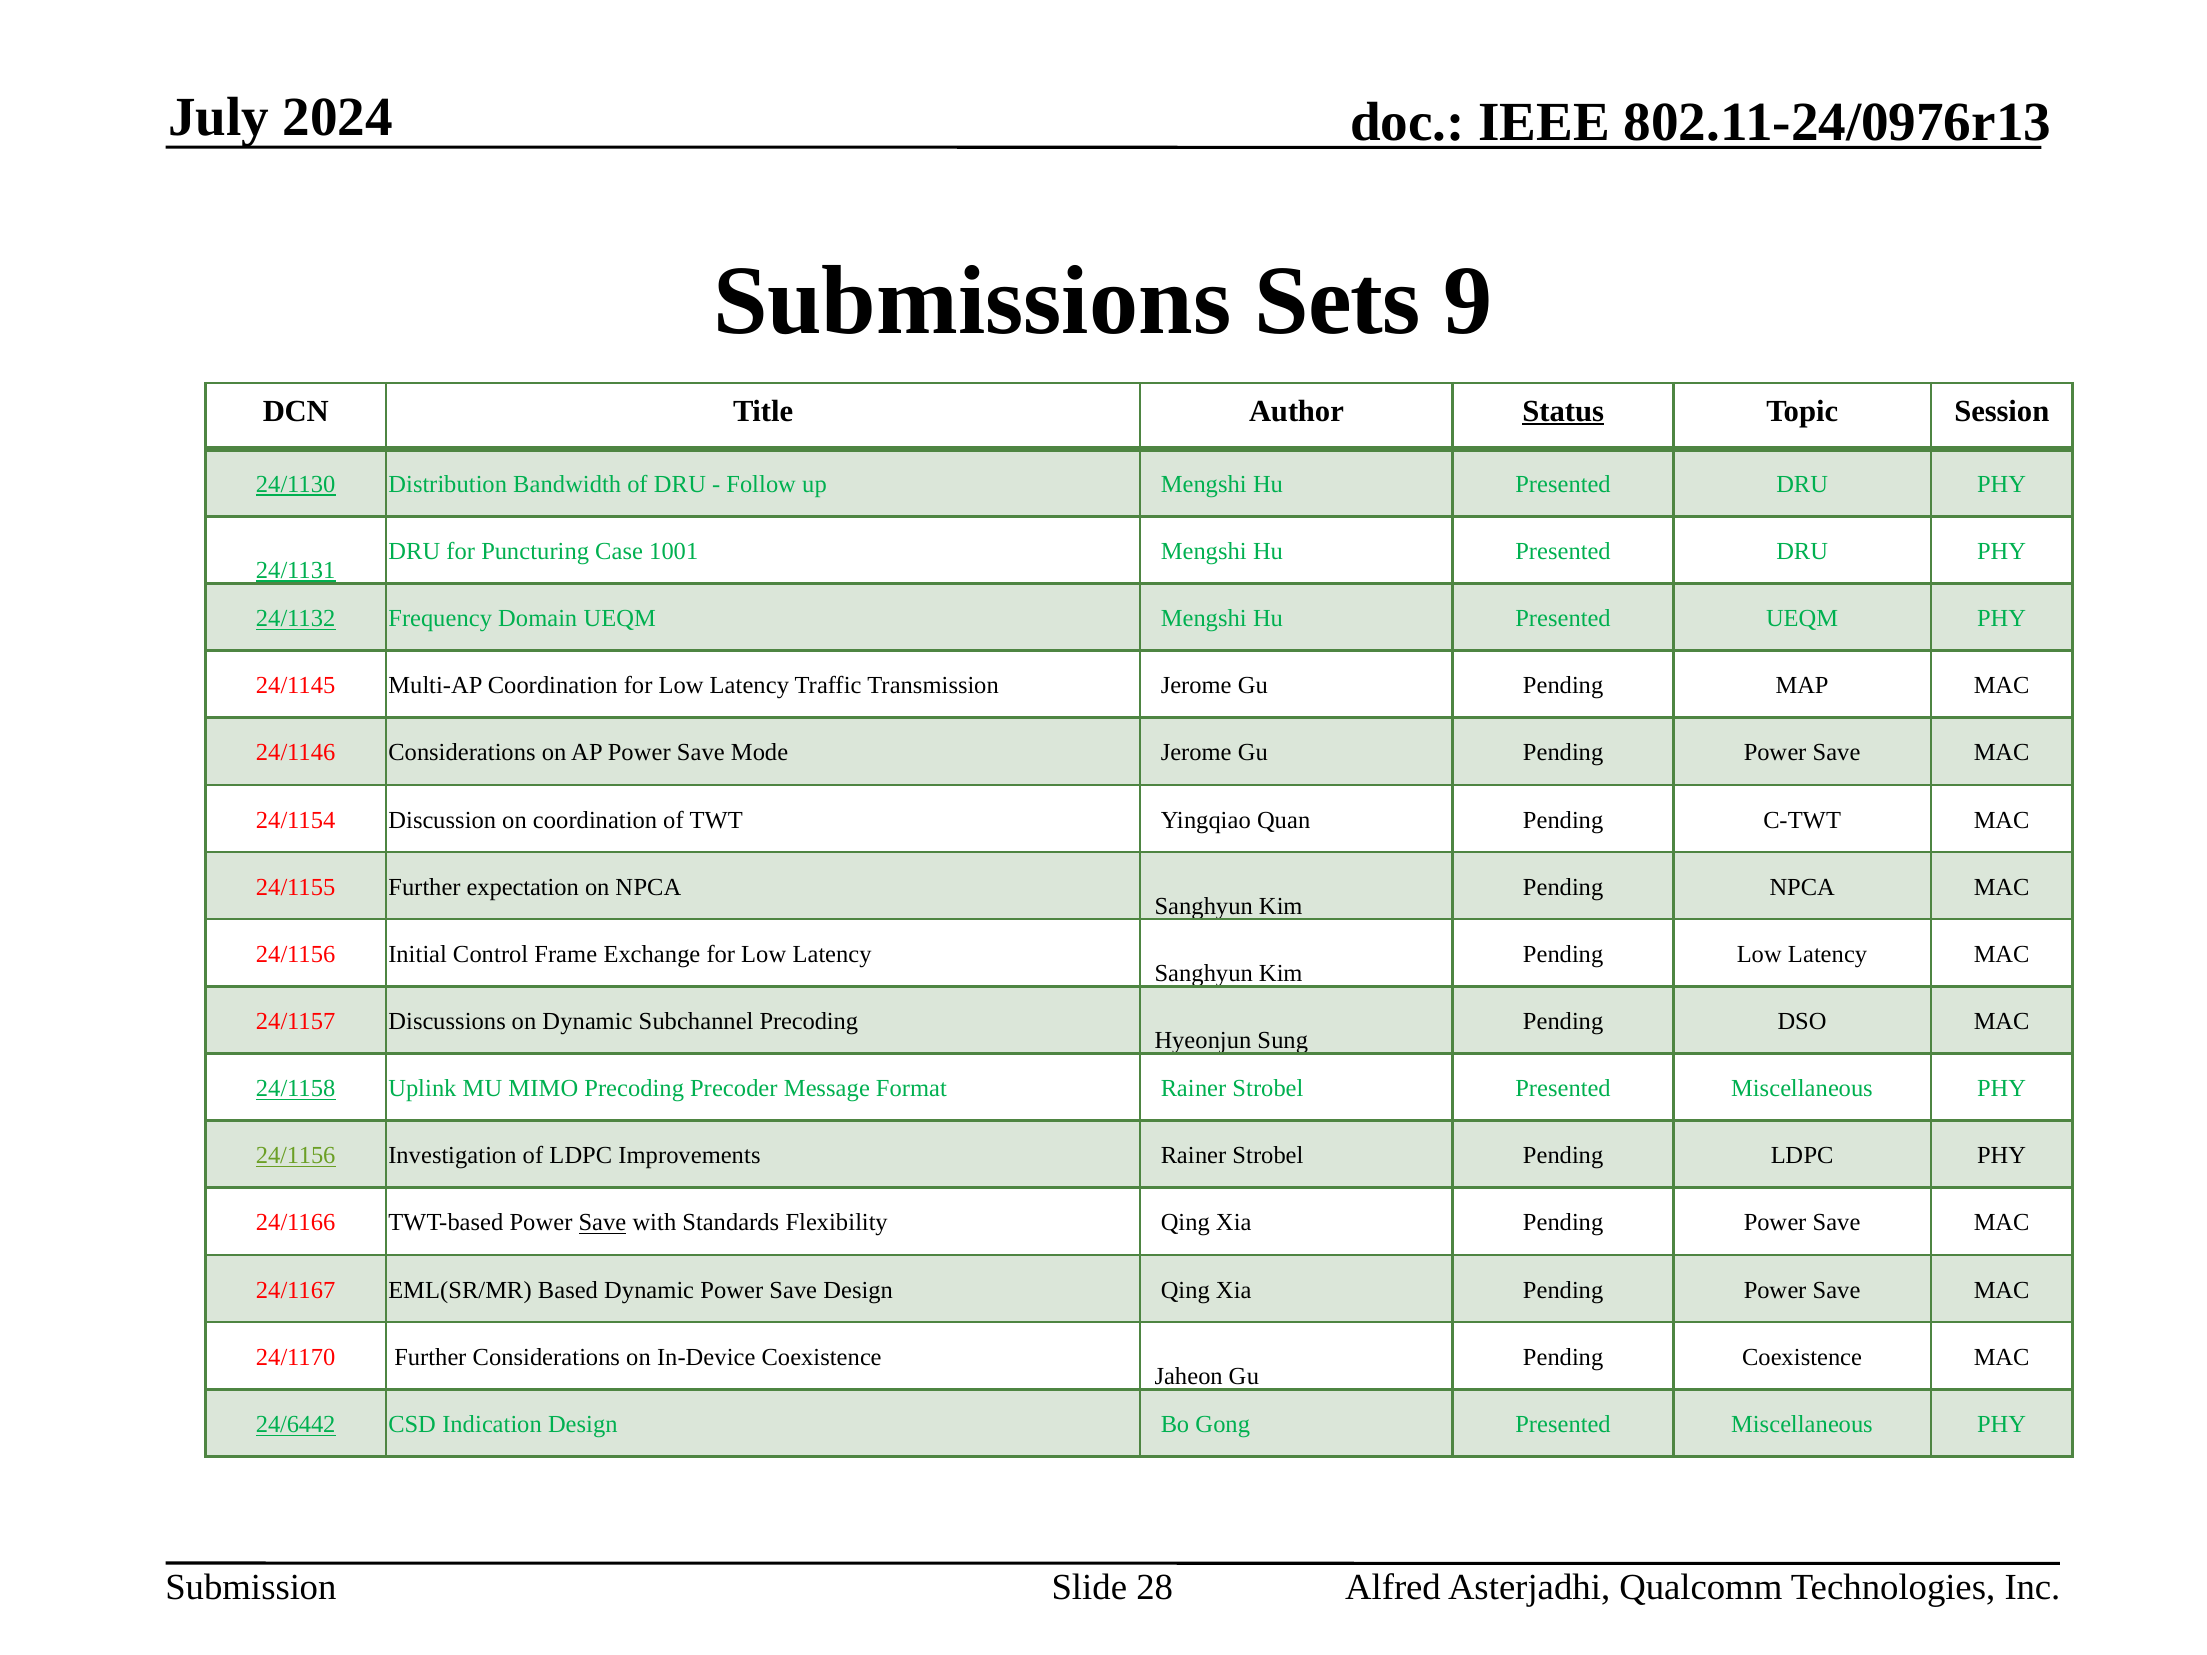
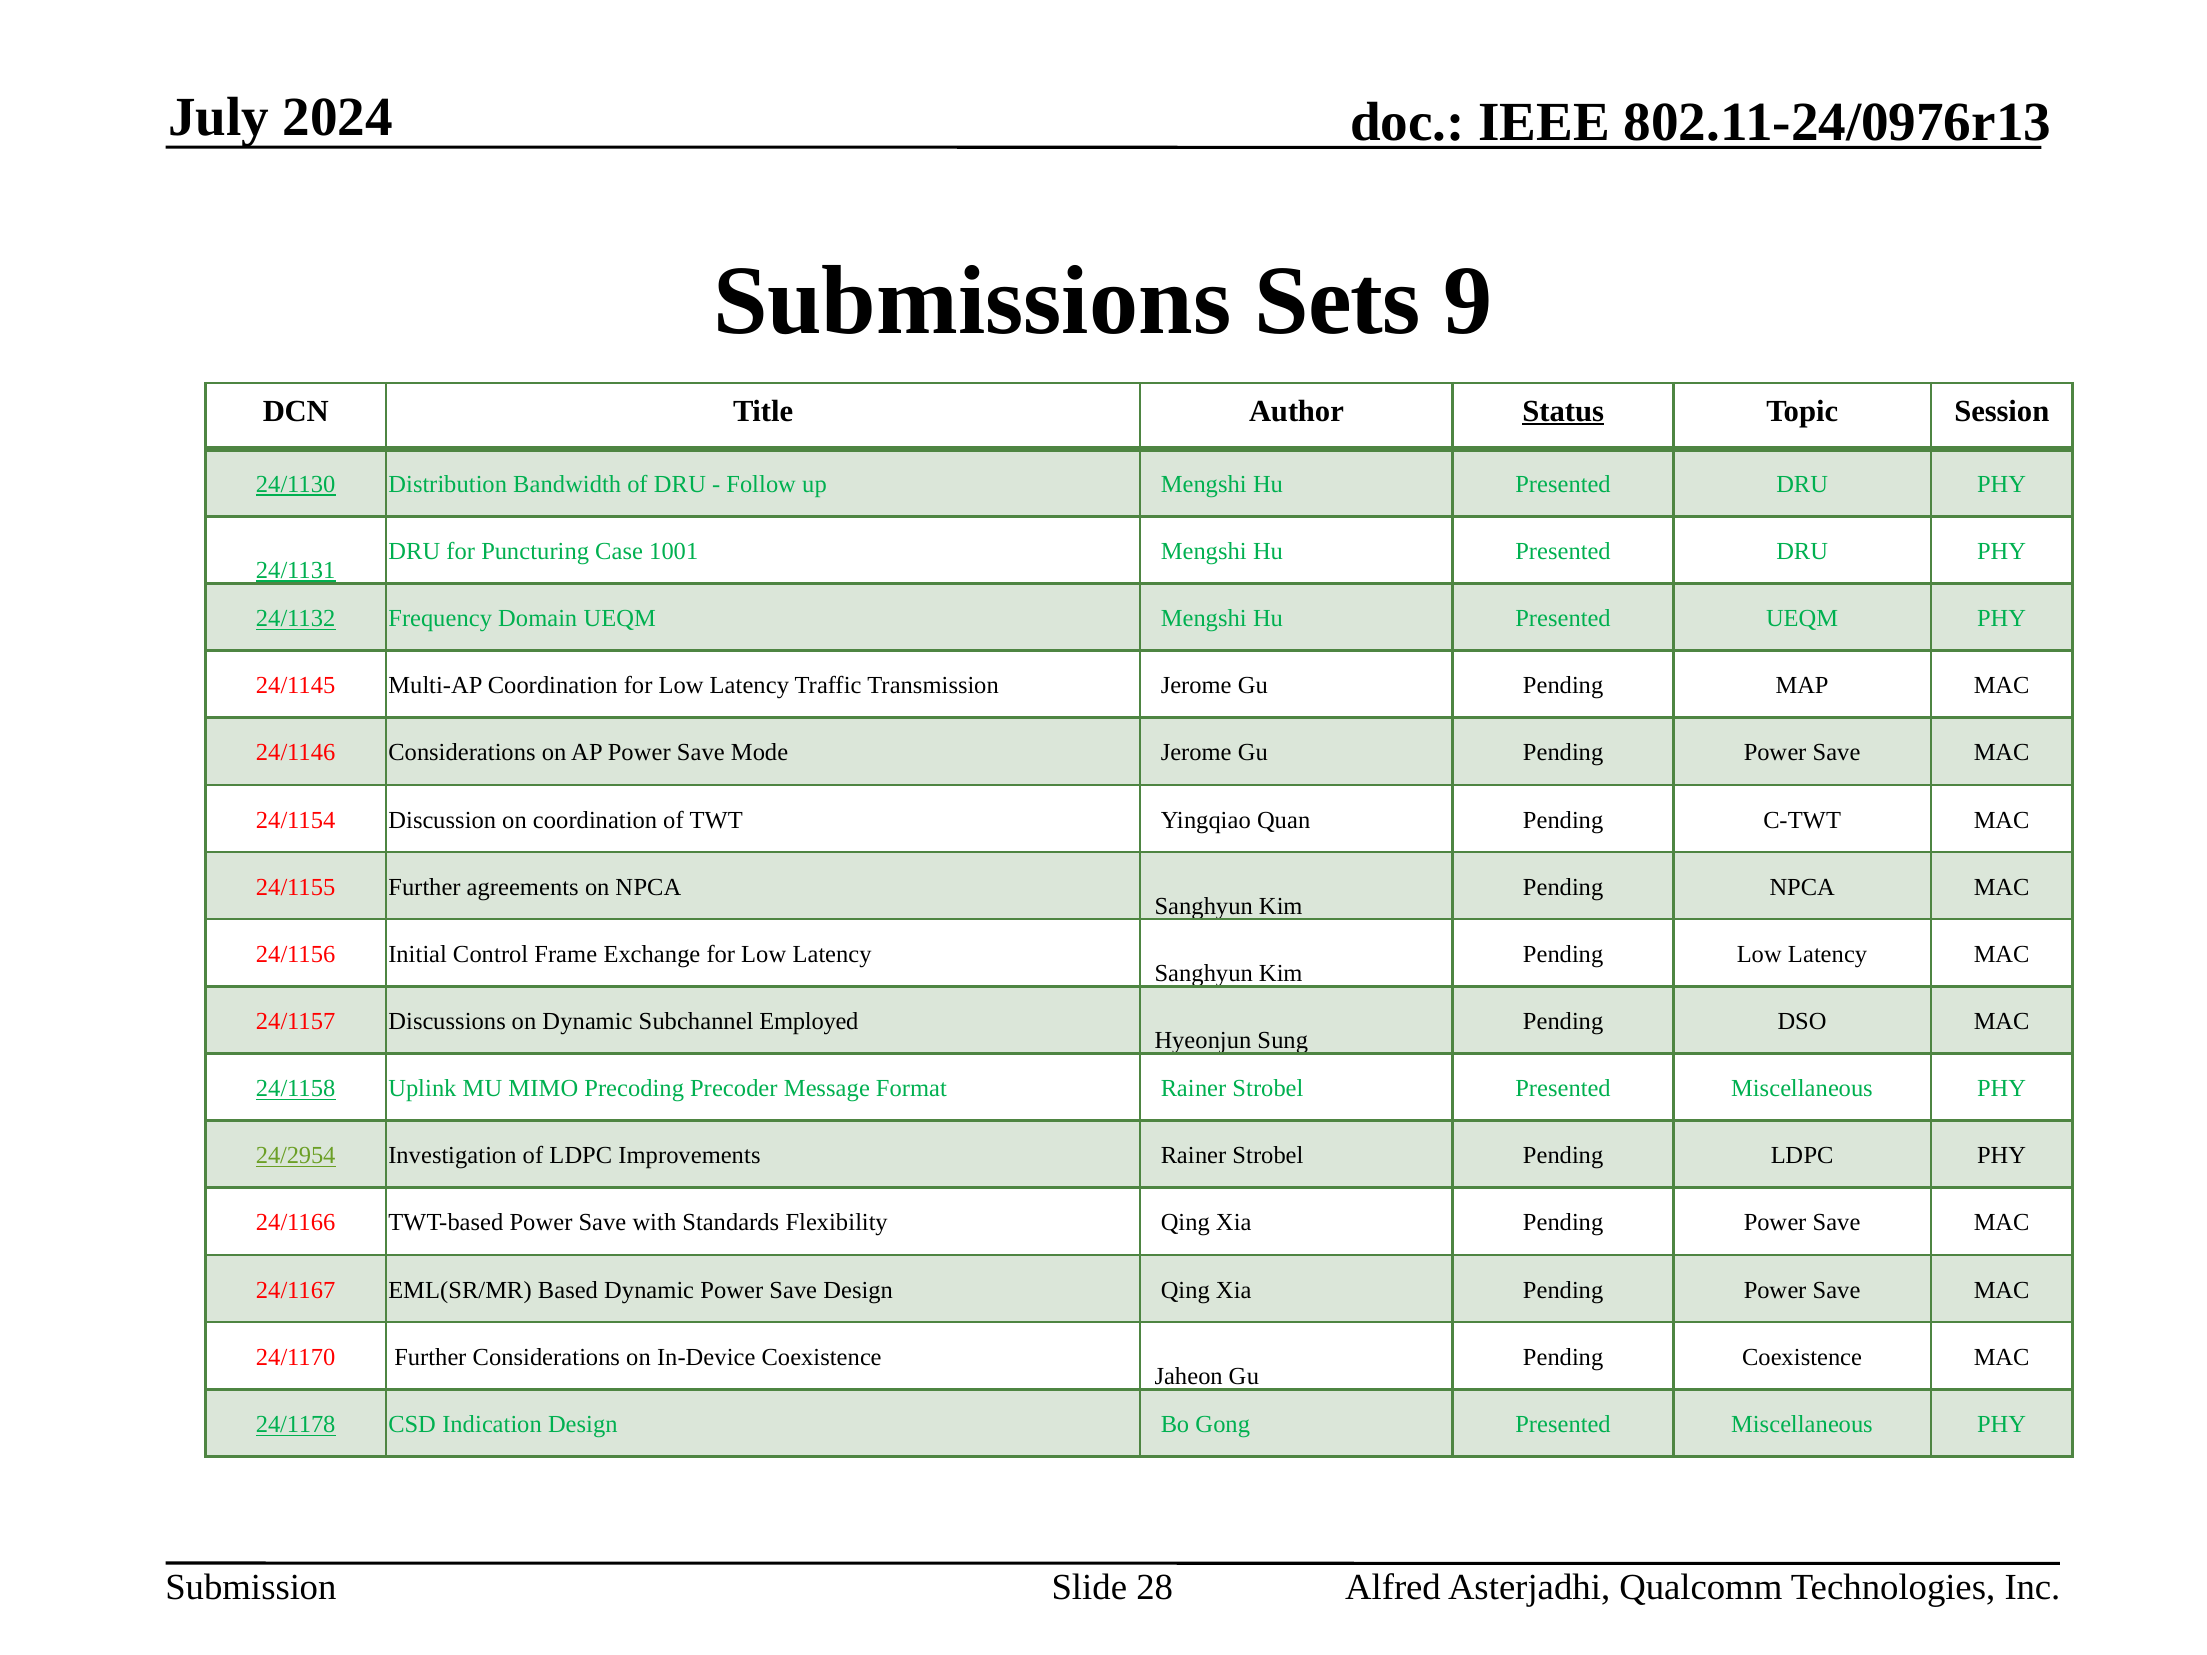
expectation: expectation -> agreements (523, 887)
Subchannel Precoding: Precoding -> Employed (809, 1022)
24/1156: 24/1156 -> 24/2954 (296, 1156)
Save underline: present -> none (602, 1223)
24/6442: 24/6442 -> 24/1178 (296, 1425)
